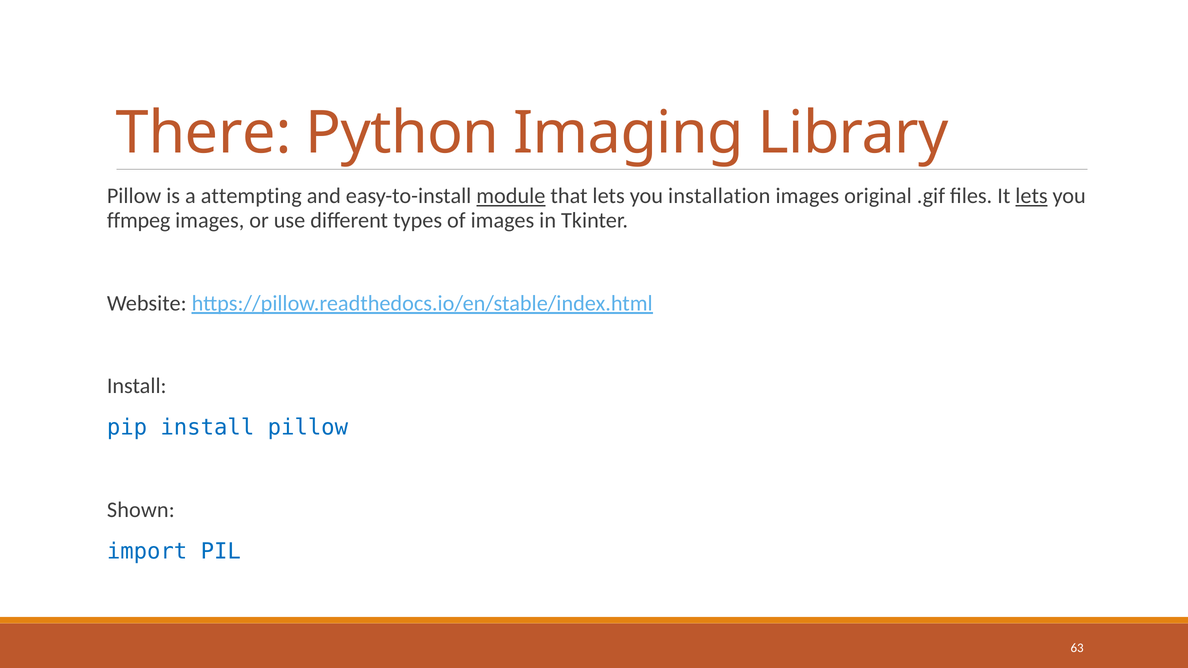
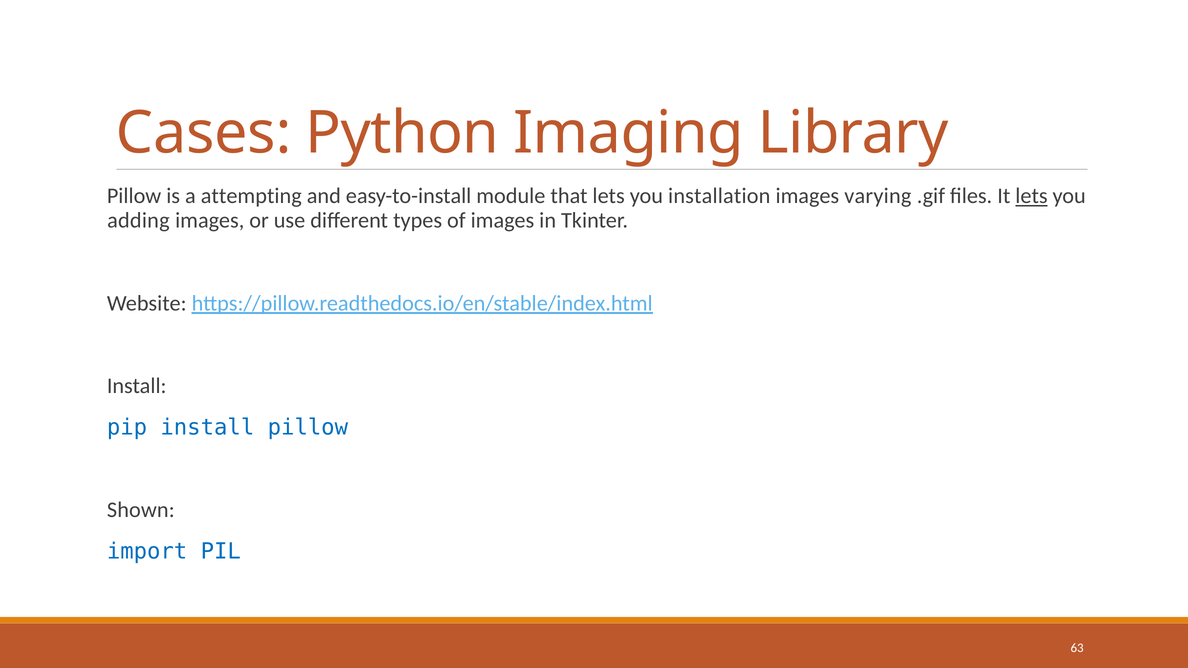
There: There -> Cases (204, 133)
module underline: present -> none (511, 196)
original: original -> varying (878, 196)
ffmpeg: ffmpeg -> adding (138, 220)
